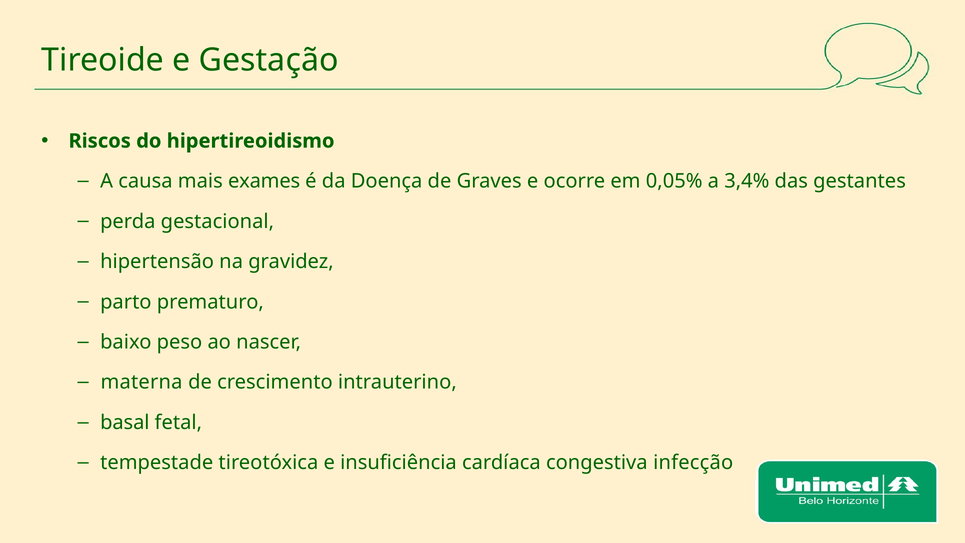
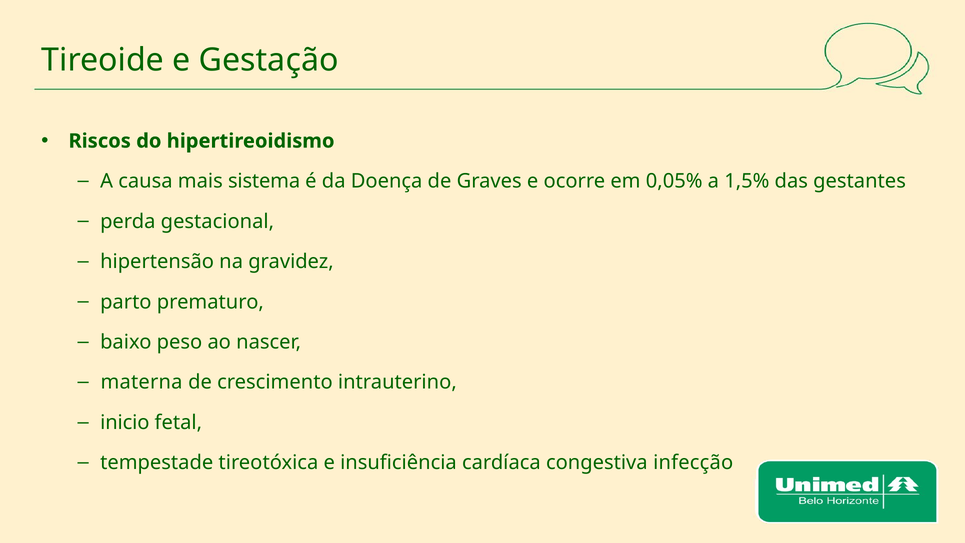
exames: exames -> sistema (264, 181)
3,4%: 3,4% -> 1,5% (747, 181)
basal: basal -> inicio (125, 422)
